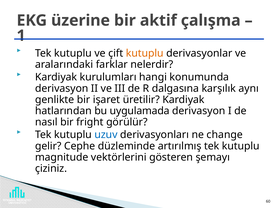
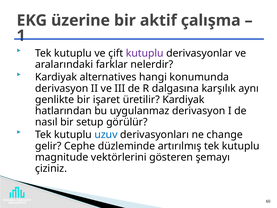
kutuplu colour: orange -> purple (145, 53)
kurulumları: kurulumları -> alternatives (108, 77)
uygulamada: uygulamada -> uygulanmaz (140, 111)
fright: fright -> setup (90, 122)
